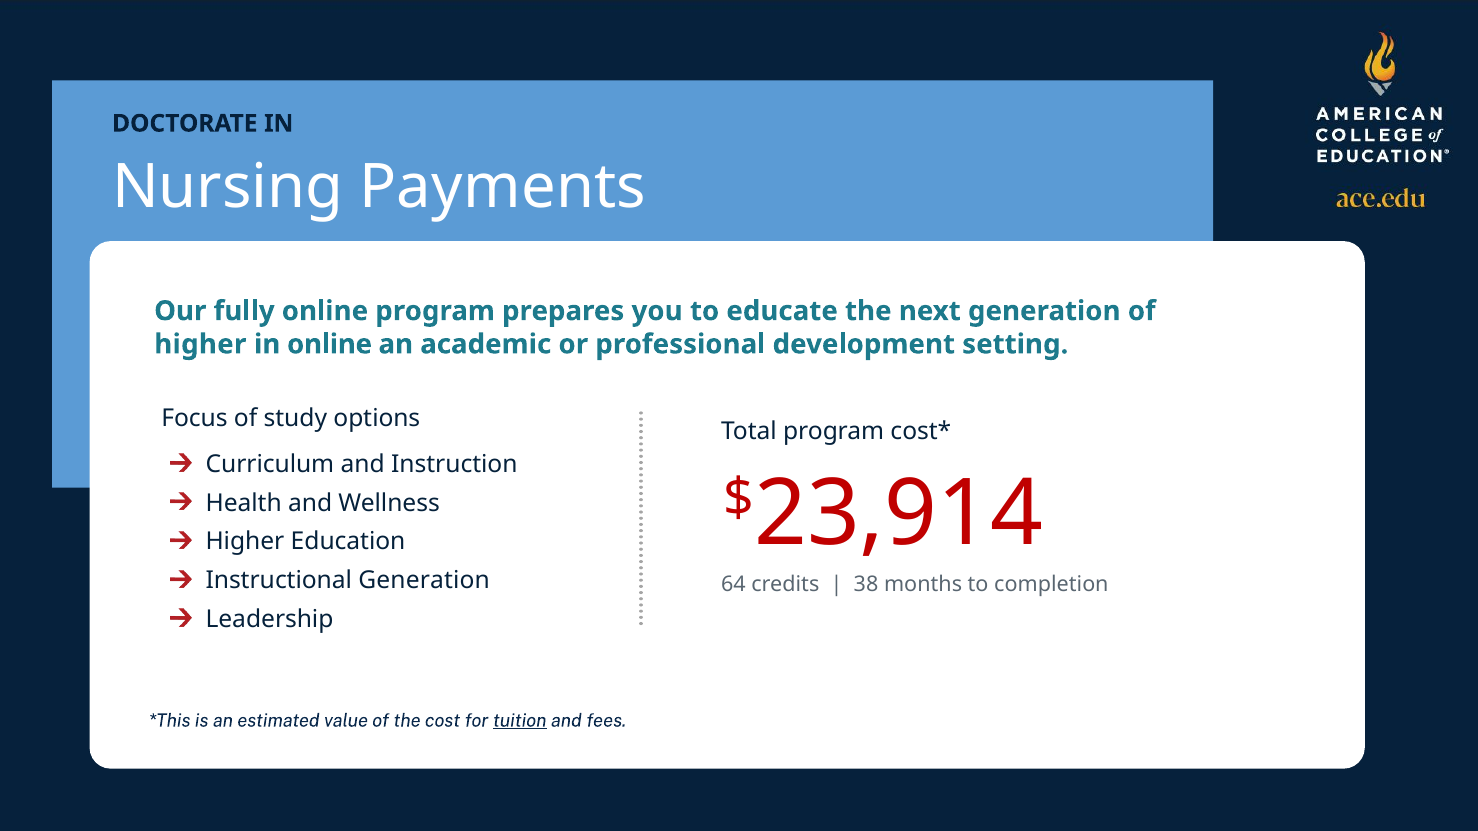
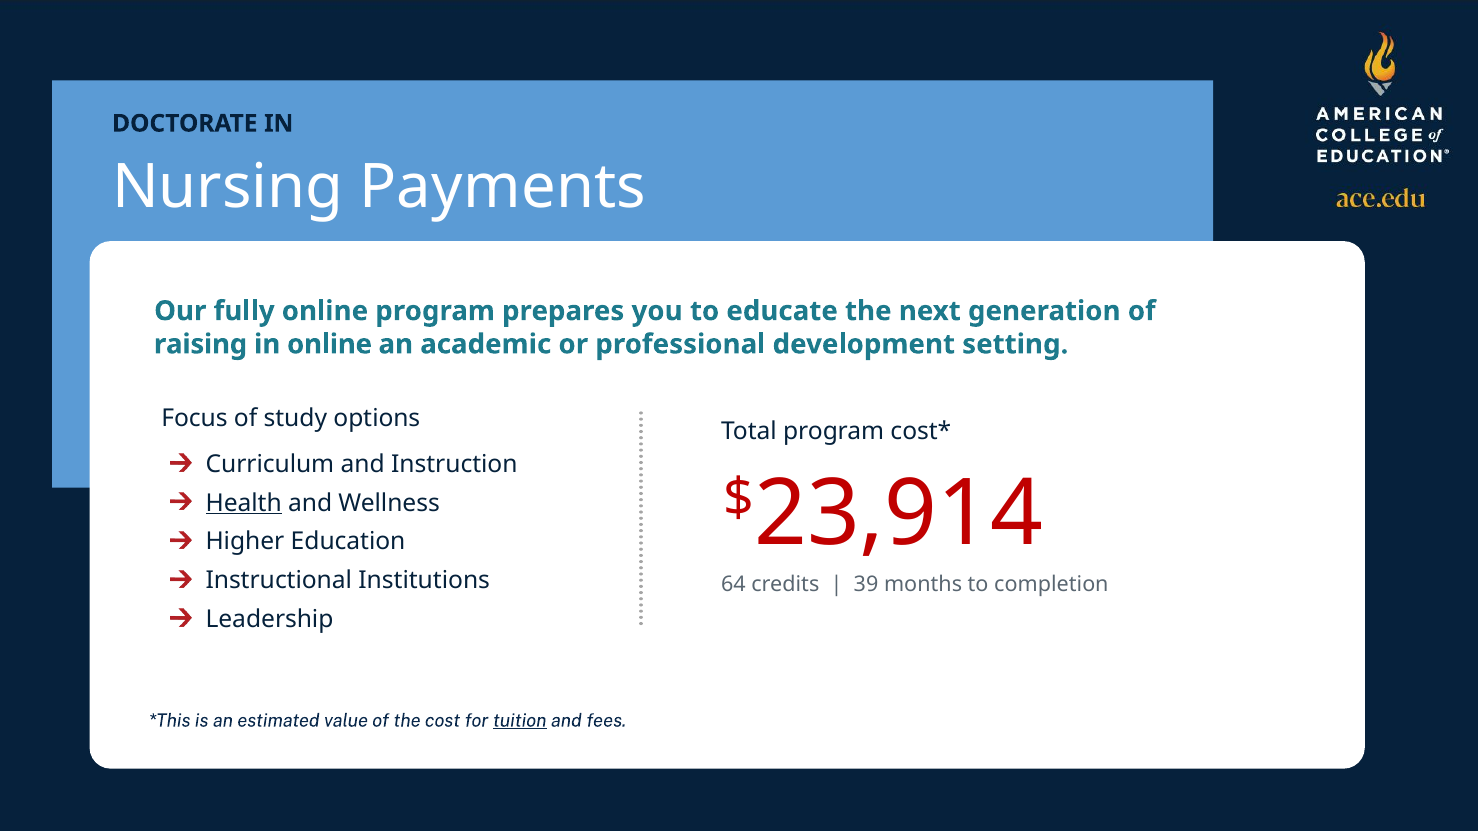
higher: higher -> raising (201, 344)
Health underline: none -> present (244, 503)
Instructional Generation: Generation -> Institutions (424, 581)
38: 38 -> 39 (866, 584)
